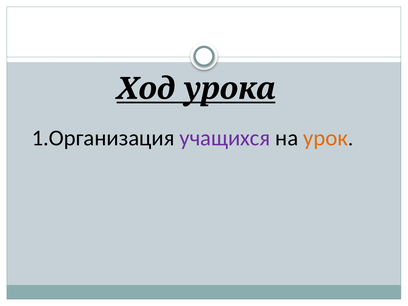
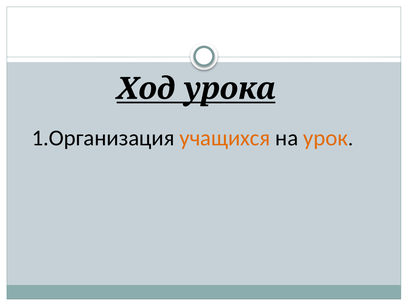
учащихся colour: purple -> orange (225, 138)
